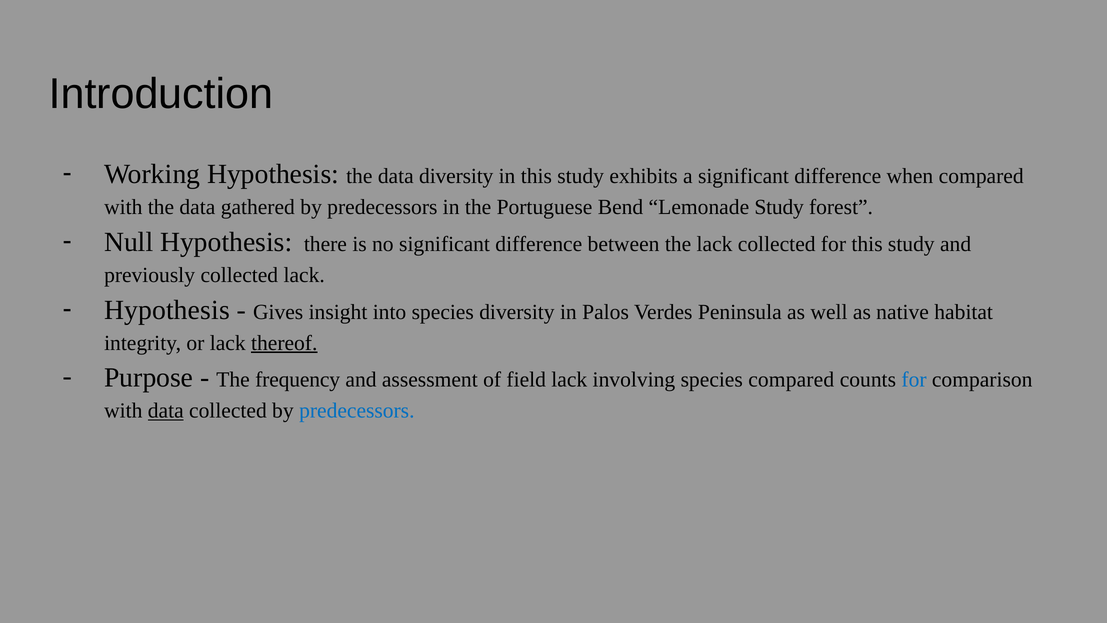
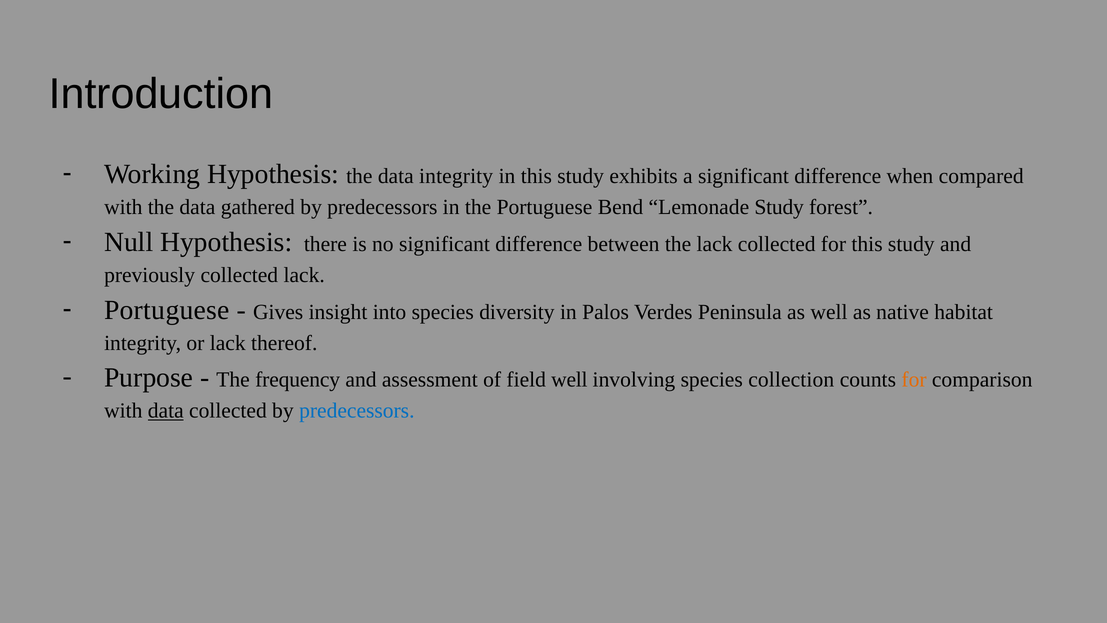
data diversity: diversity -> integrity (456, 176)
Hypothesis: Hypothesis -> Portuguese (167, 310)
thereof underline: present -> none (284, 343)
field lack: lack -> well (569, 380)
species compared: compared -> collection (791, 380)
for colour: blue -> orange (914, 380)
